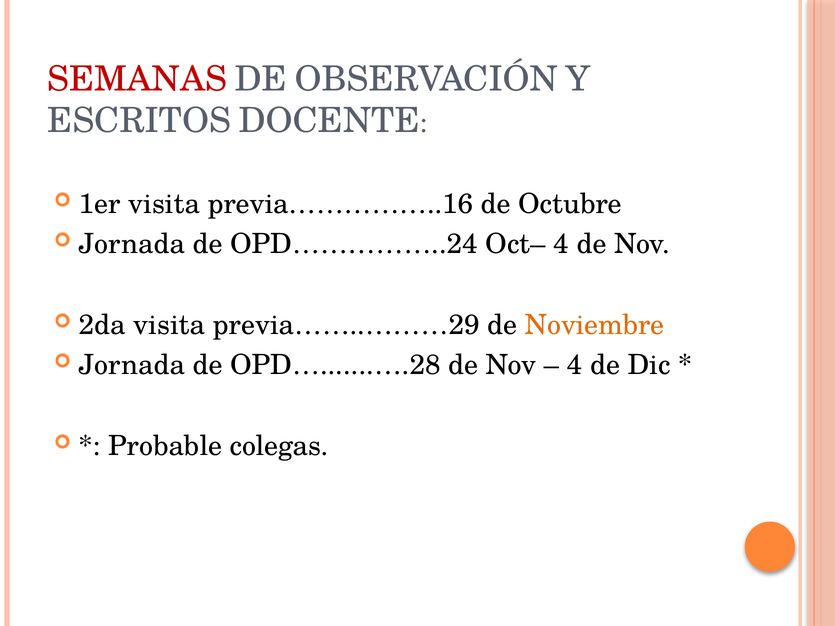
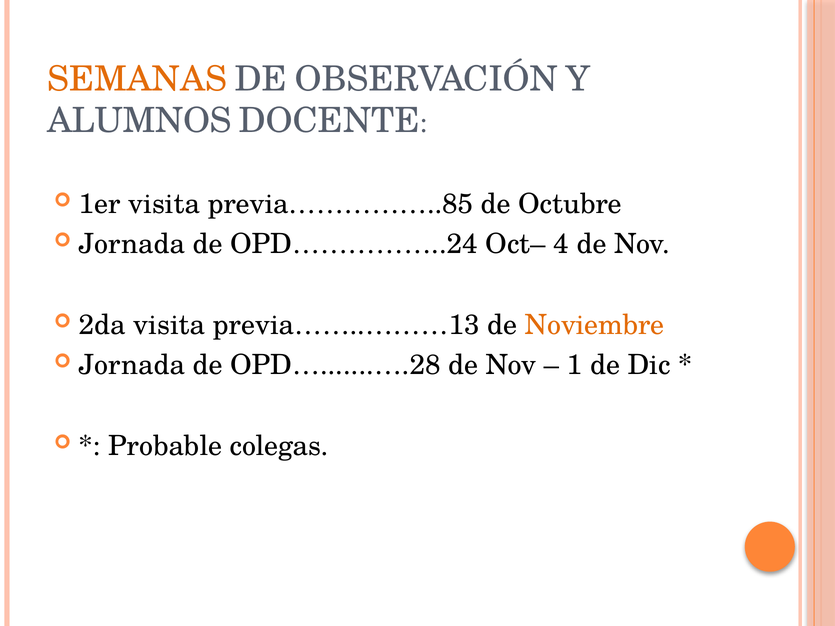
SEMANAS colour: red -> orange (137, 79)
ESCRITOS: ESCRITOS -> ALUMNOS (139, 121)
previa……………..16: previa……………..16 -> previa……………..85 (340, 204)
previa……..………29: previa……..………29 -> previa……..………13 (346, 325)
4: 4 -> 1 (575, 365)
